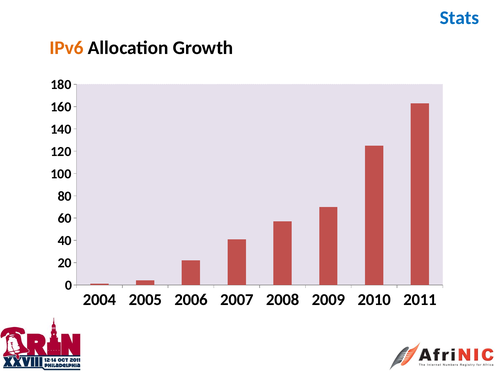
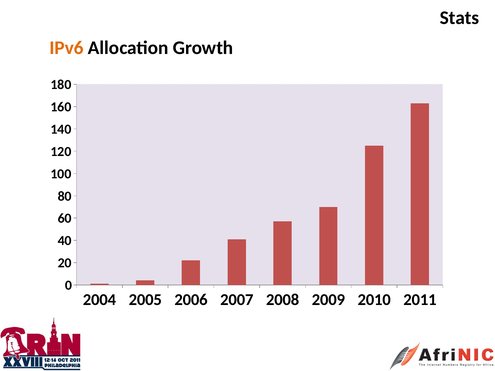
Stats colour: blue -> black (459, 18)
